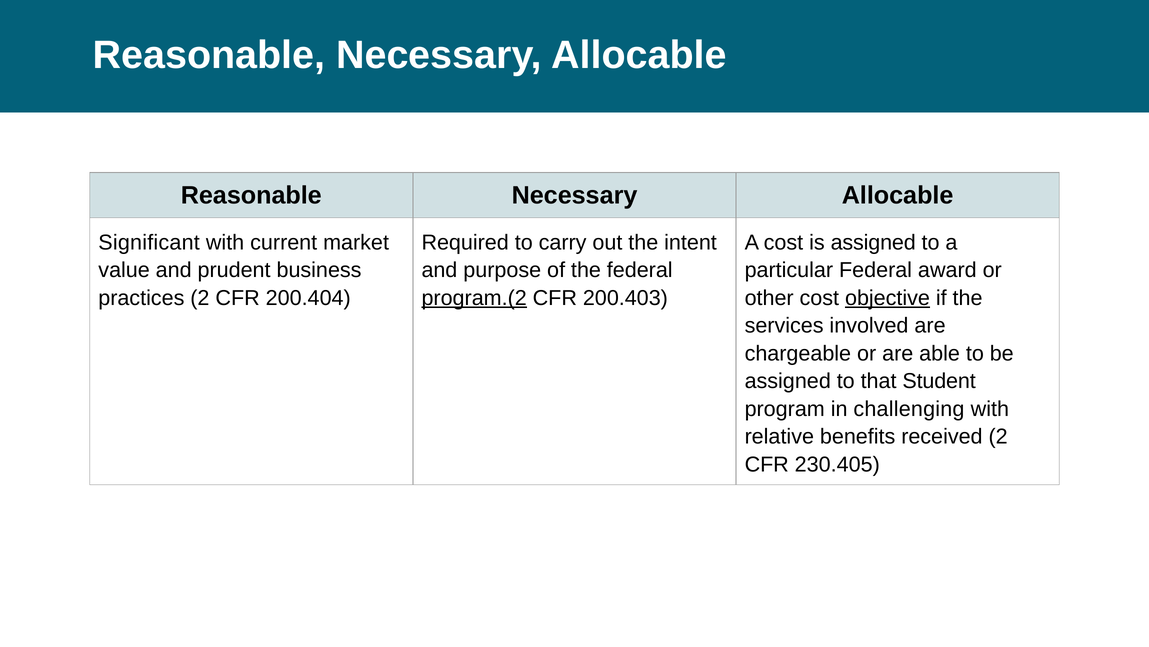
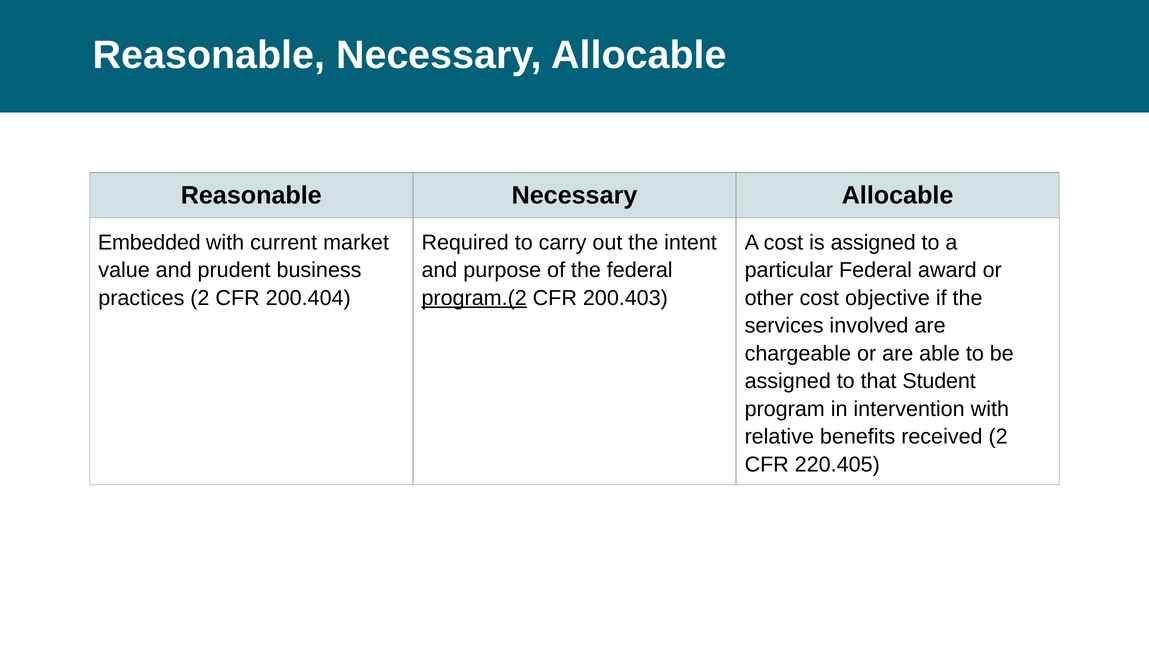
Significant: Significant -> Embedded (149, 242)
objective underline: present -> none (887, 298)
challenging: challenging -> intervention (909, 409)
230.405: 230.405 -> 220.405 (837, 464)
